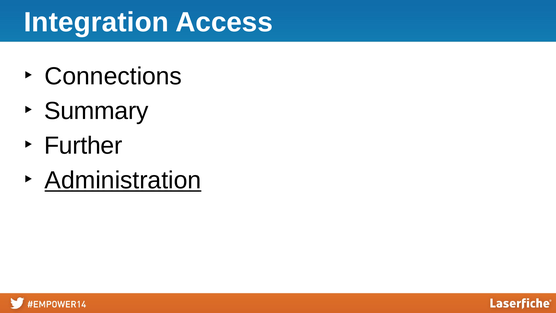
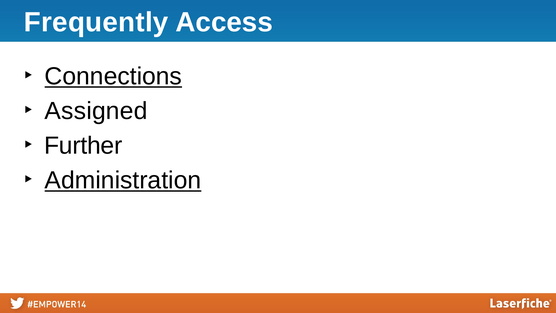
Integration: Integration -> Frequently (96, 22)
Connections underline: none -> present (113, 76)
Summary: Summary -> Assigned (96, 111)
